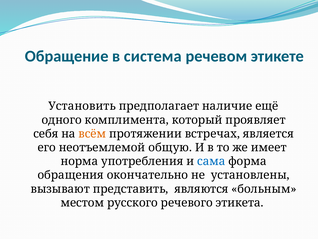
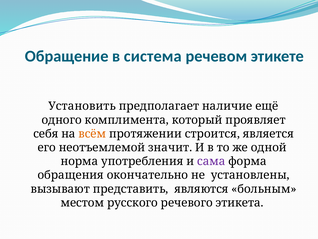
встречах: встречах -> строится (212, 134)
общую: общую -> значит (170, 147)
имеет: имеет -> одной (269, 147)
сама colour: blue -> purple (211, 161)
